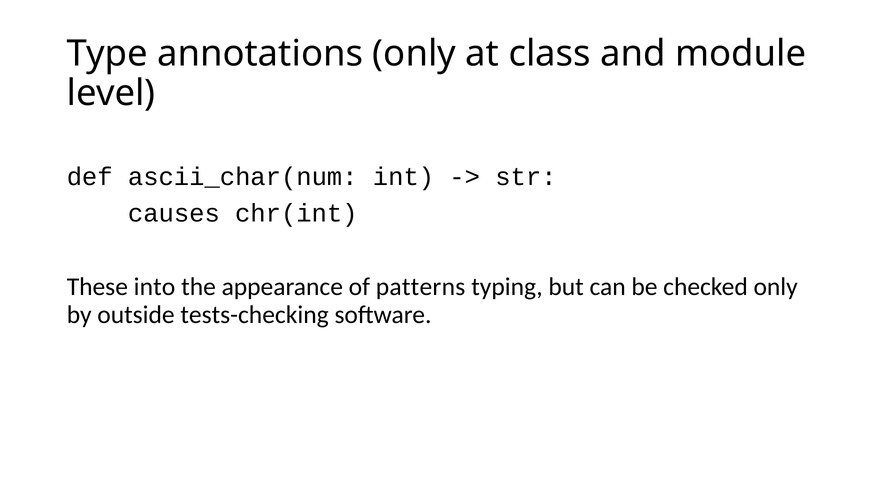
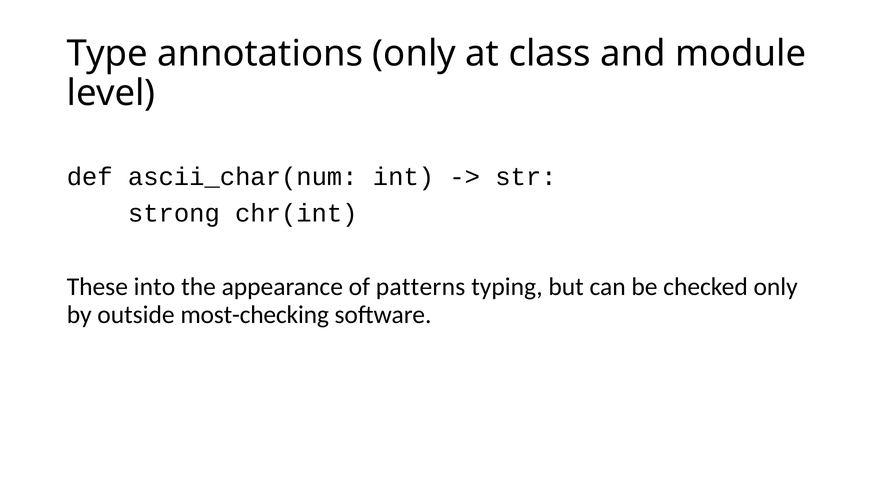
causes: causes -> strong (174, 213)
tests-checking: tests-checking -> most-checking (255, 314)
